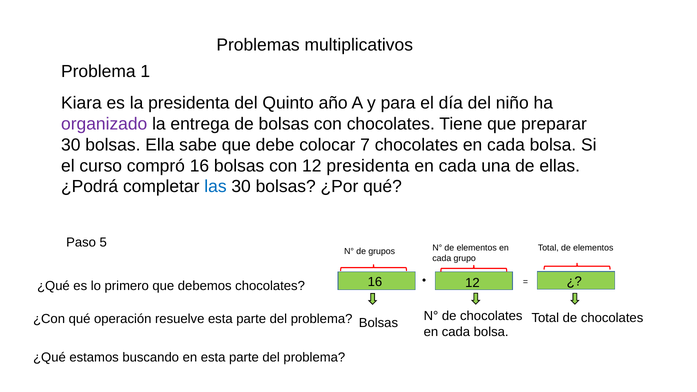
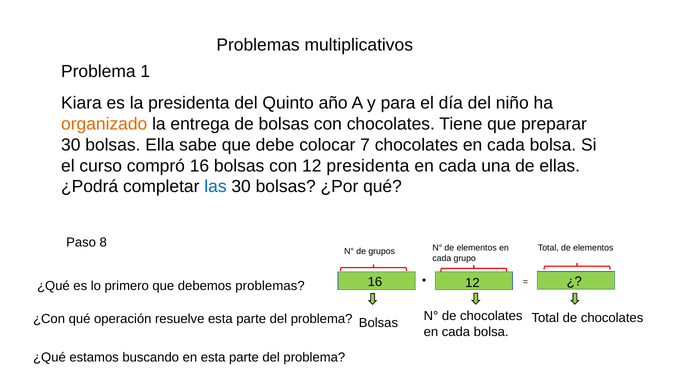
organizado colour: purple -> orange (104, 124)
5: 5 -> 8 (103, 243)
debemos chocolates: chocolates -> problemas (270, 286)
